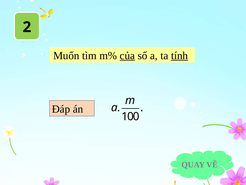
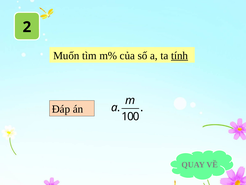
của underline: present -> none (127, 55)
